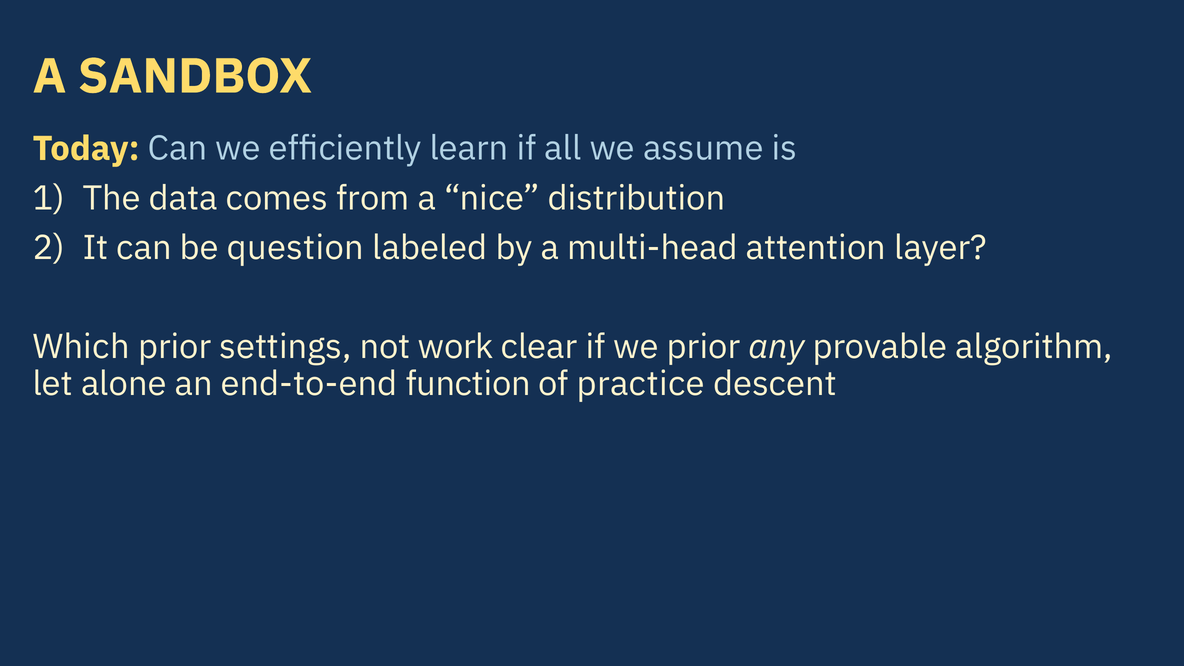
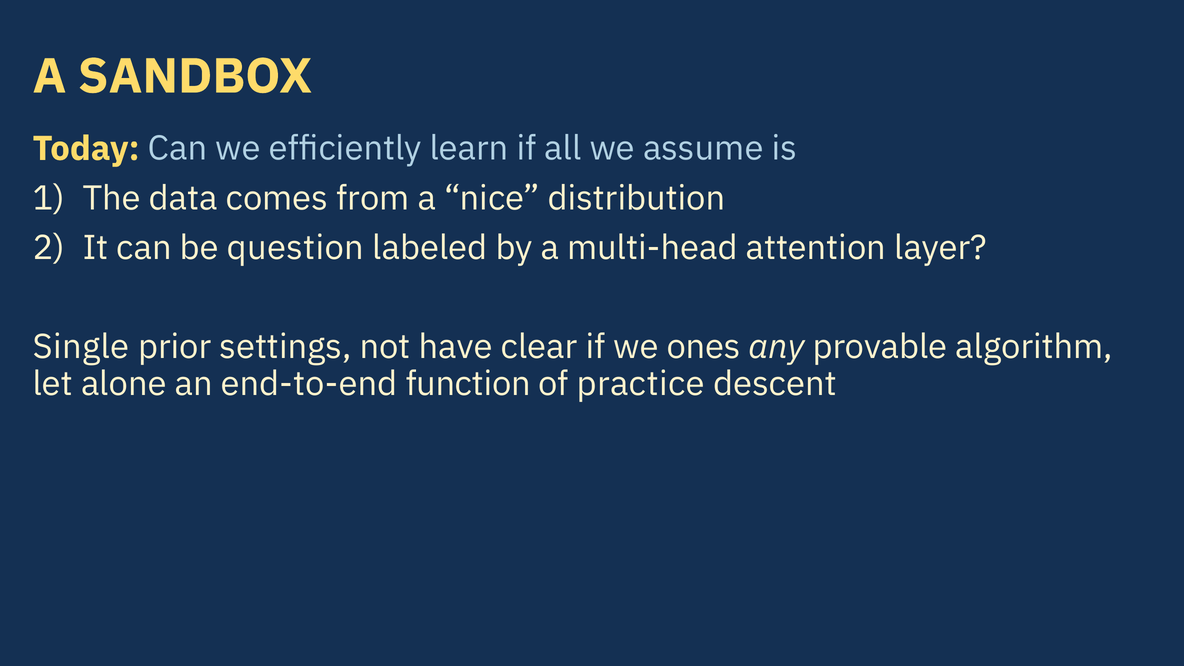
Which: Which -> Single (81, 347)
work: work -> have (456, 347)
we prior: prior -> ones (704, 347)
